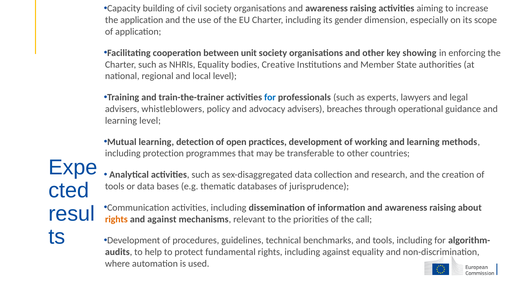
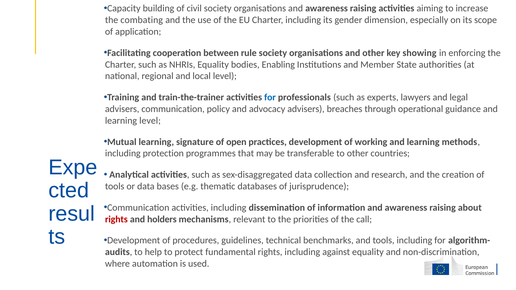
the application: application -> combating (142, 20)
unit: unit -> rule (249, 53)
Creative: Creative -> Enabling (278, 65)
advisers whistleblowers: whistleblowers -> communication (173, 109)
detection: detection -> signature (195, 142)
rights colour: orange -> red (116, 219)
and against: against -> holders (162, 219)
